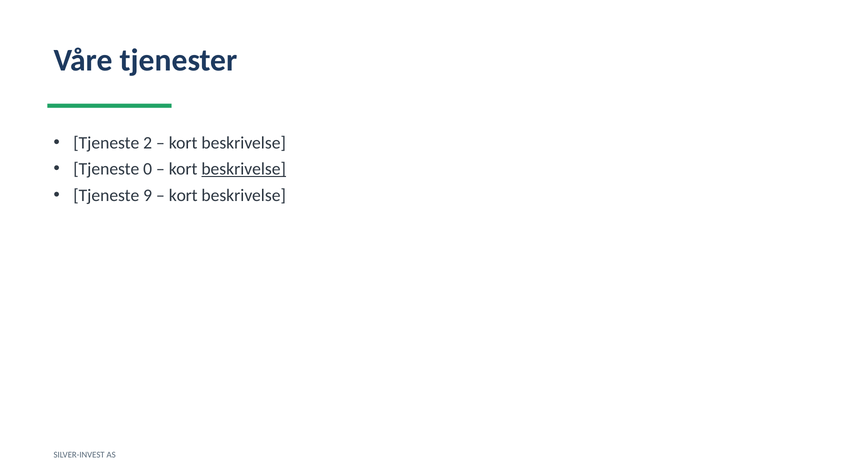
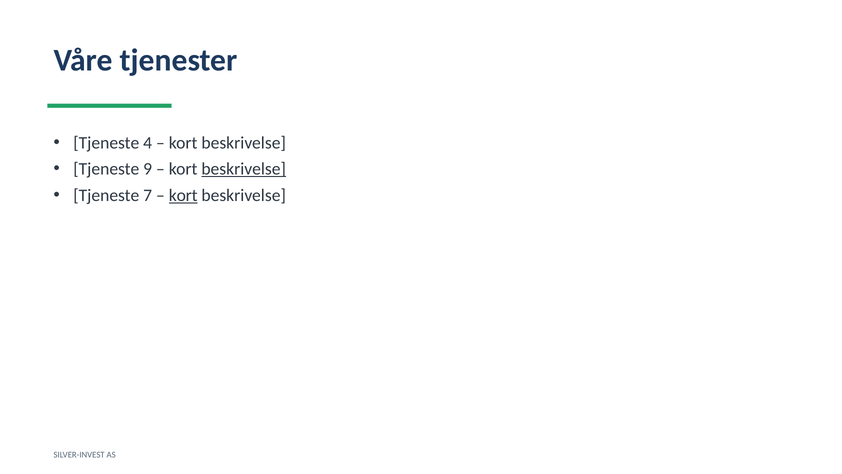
2: 2 -> 4 (148, 143)
0: 0 -> 9 (148, 169)
9: 9 -> 7 (148, 195)
kort underline: none -> present (183, 195)
